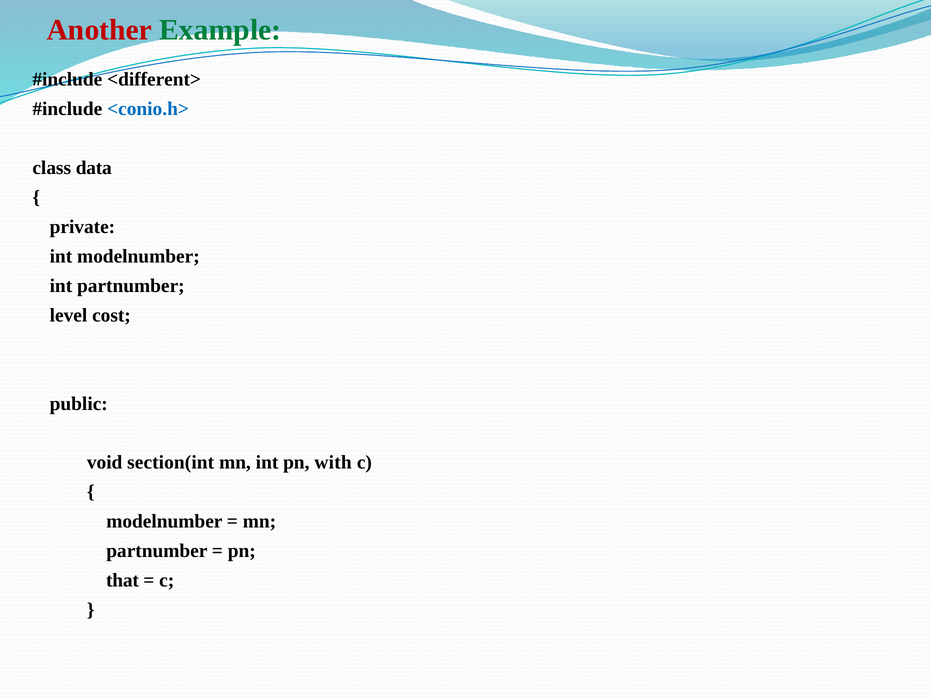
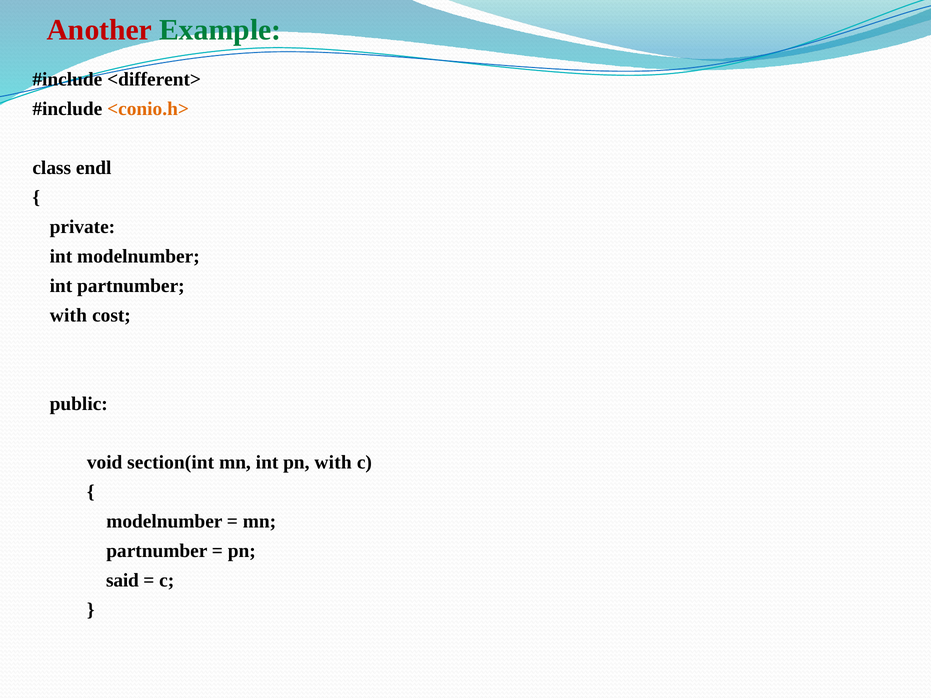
<conio.h> colour: blue -> orange (148, 109)
data: data -> endl (94, 168)
level: level -> with (68, 315)
that: that -> said (122, 581)
